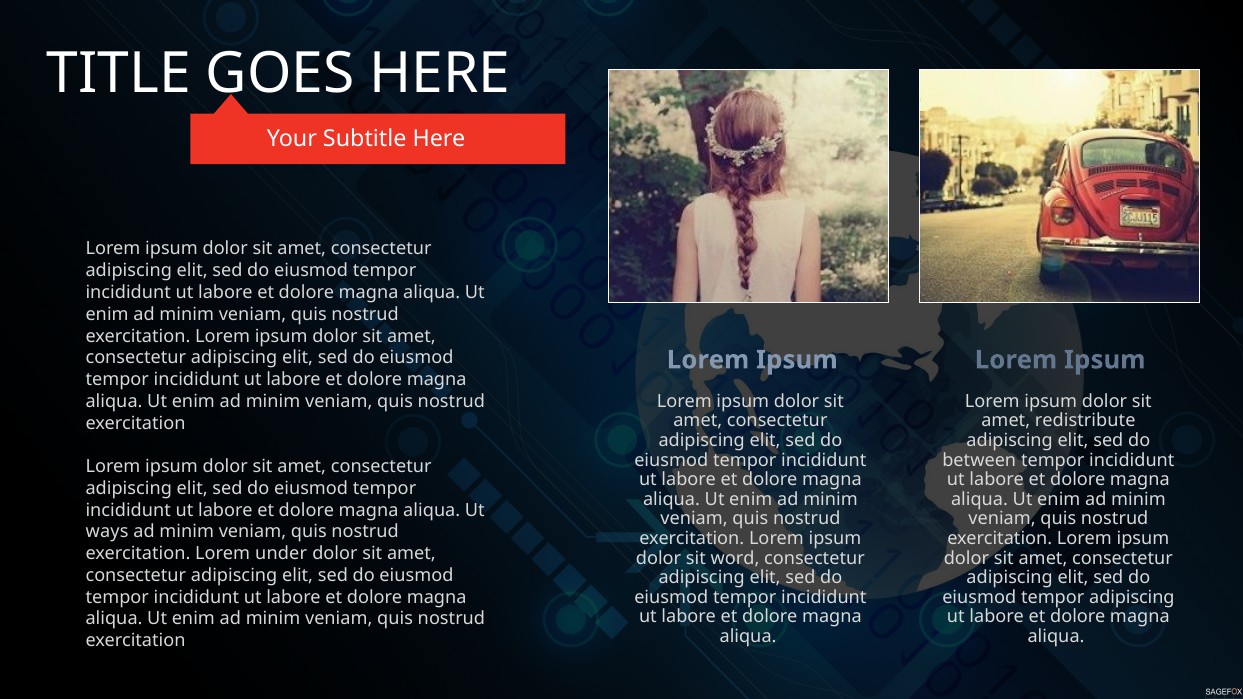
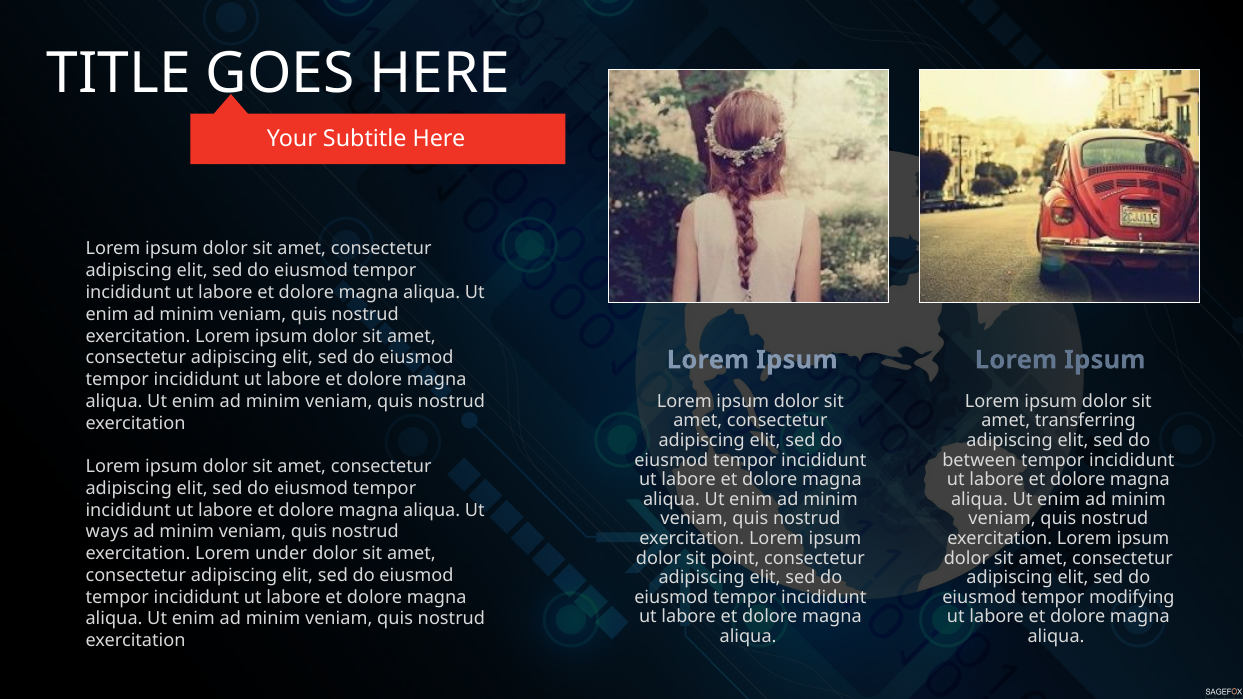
redistribute: redistribute -> transferring (1085, 421)
word: word -> point (735, 558)
tempor adipiscing: adipiscing -> modifying (1132, 597)
